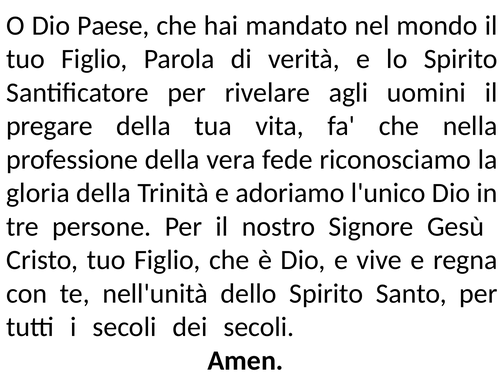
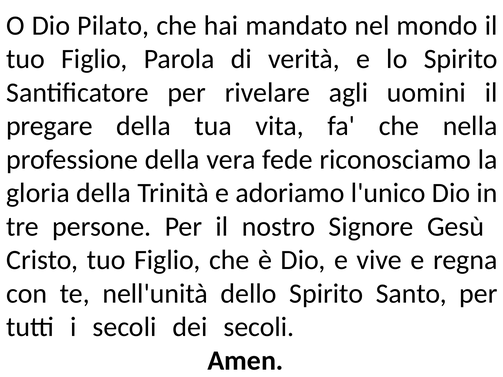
Paese: Paese -> Pilato (113, 26)
